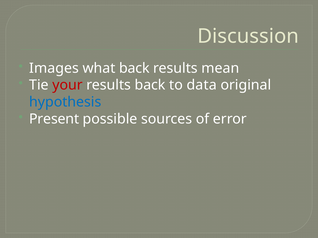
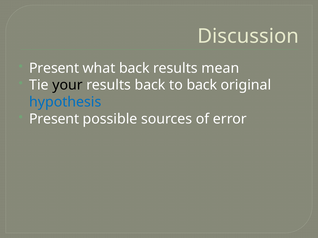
Images: Images -> Present (54, 68)
your colour: red -> black (67, 85)
to data: data -> back (202, 85)
